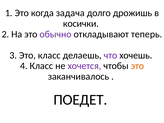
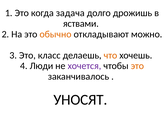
косички: косички -> яствами (81, 24)
обычно colour: purple -> orange (56, 34)
теперь: теперь -> можно (147, 34)
что colour: purple -> orange (110, 55)
4 Класс: Класс -> Люди (41, 66)
ПОЕДЕТ: ПОЕДЕТ -> УНОСЯТ (80, 100)
